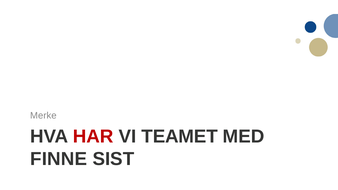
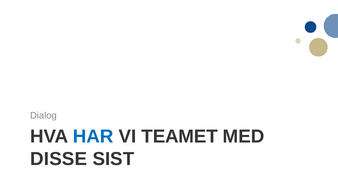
Merke: Merke -> Dialog (43, 115)
HAR colour: red -> blue (93, 136)
FINNE: FINNE -> DISSE (59, 159)
